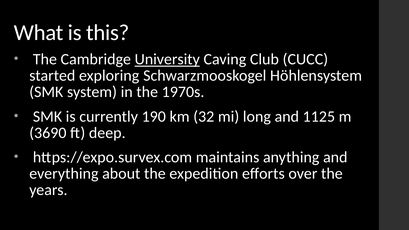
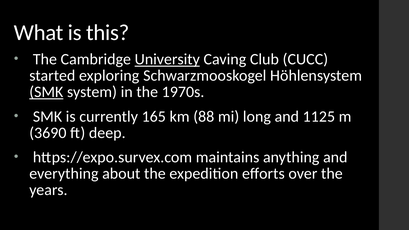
SMK underline: none -> present (46, 92)
190: 190 -> 165 (154, 117)
32: 32 -> 88 (204, 117)
